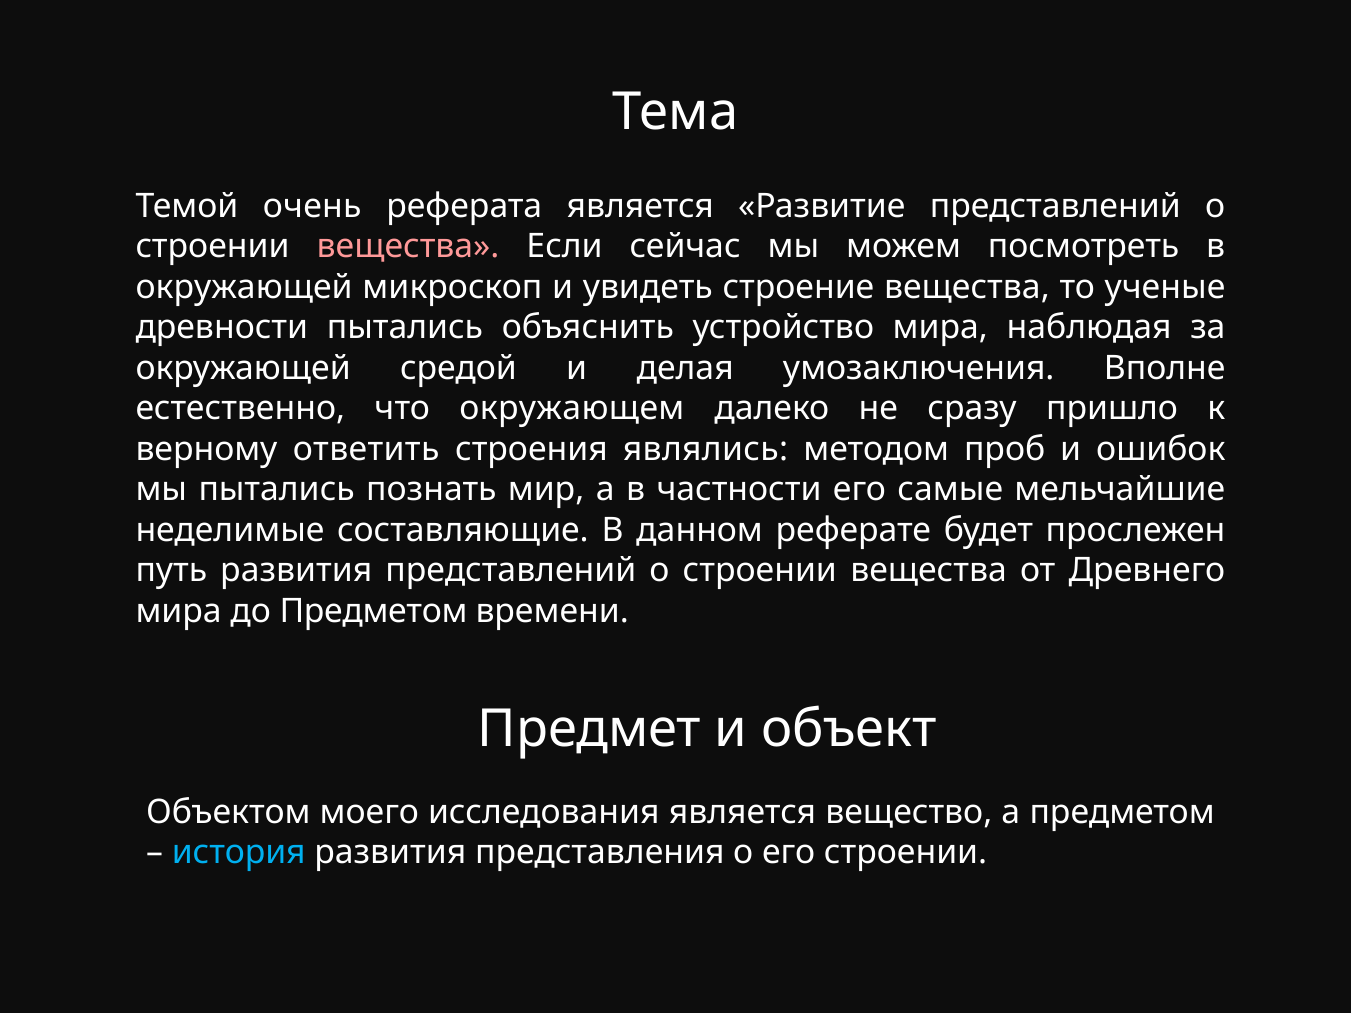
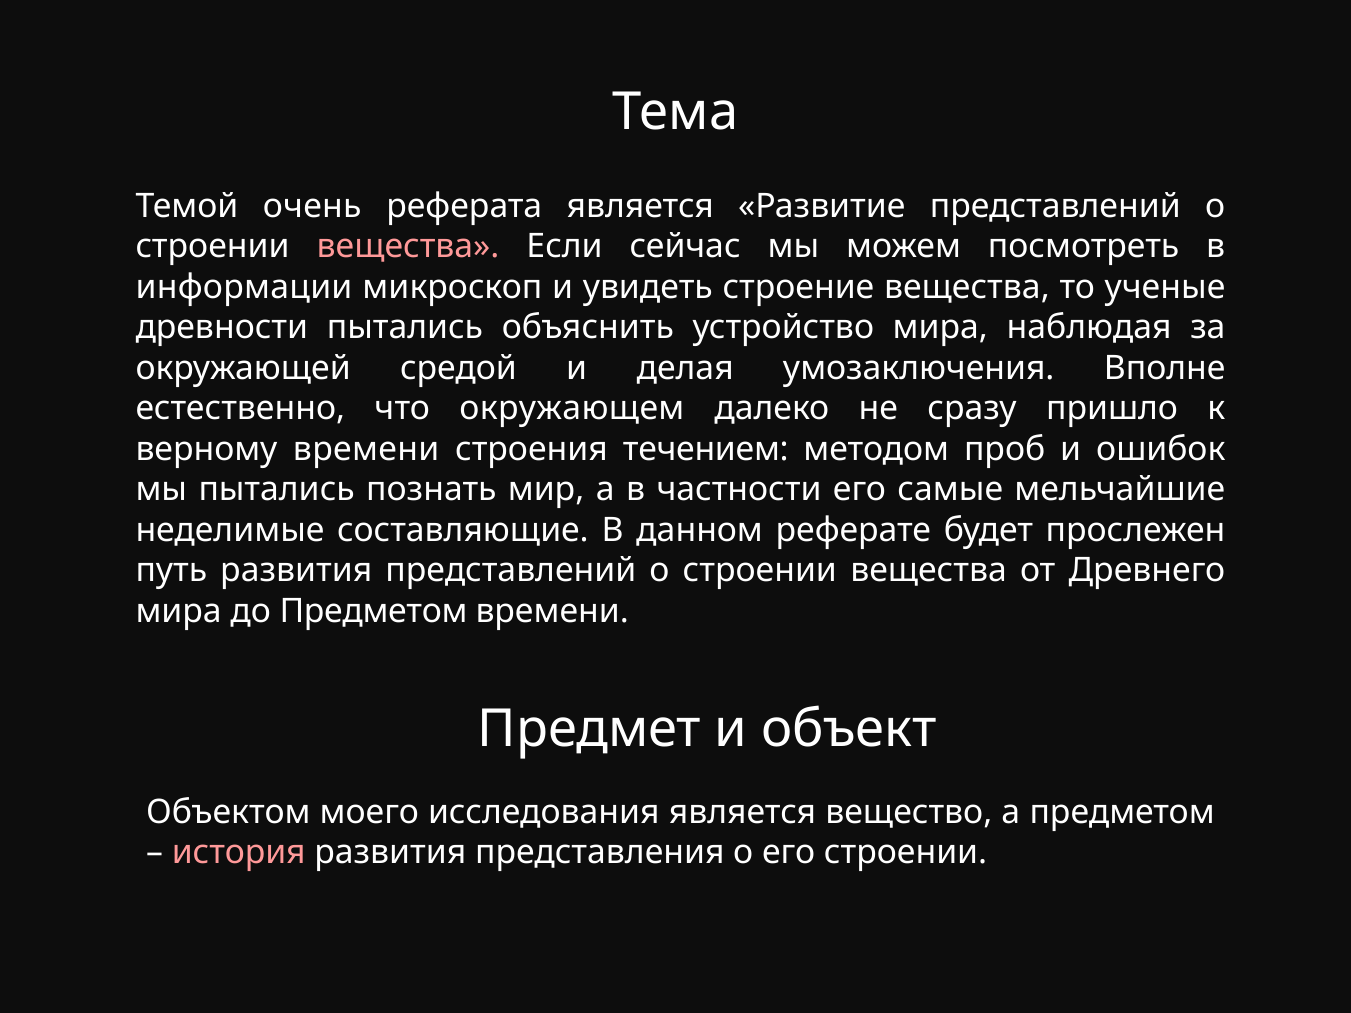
окружающей: окружающей -> информации (244, 287)
верному ответить: ответить -> времени (366, 449)
являлись: являлись -> течением (706, 449)
история colour: light blue -> pink (239, 853)
